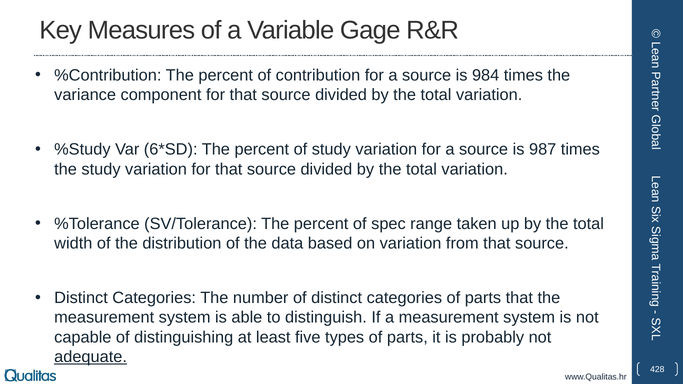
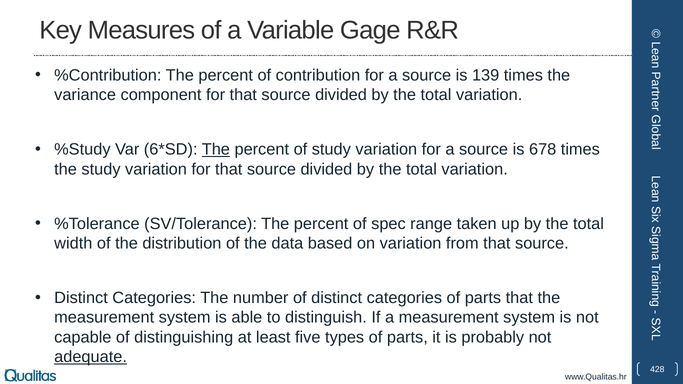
984: 984 -> 139 (486, 75)
The underline: none -> present (216, 150)
987: 987 -> 678 (543, 150)
